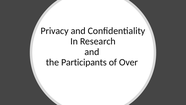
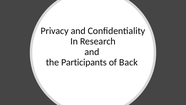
Over: Over -> Back (128, 62)
